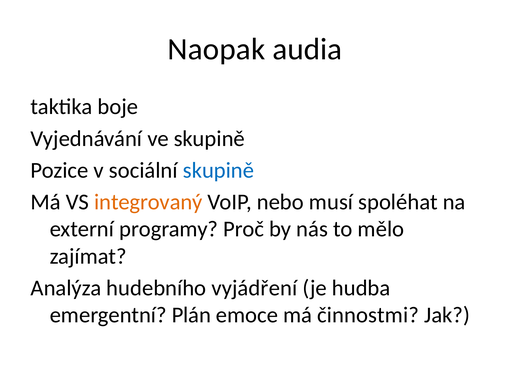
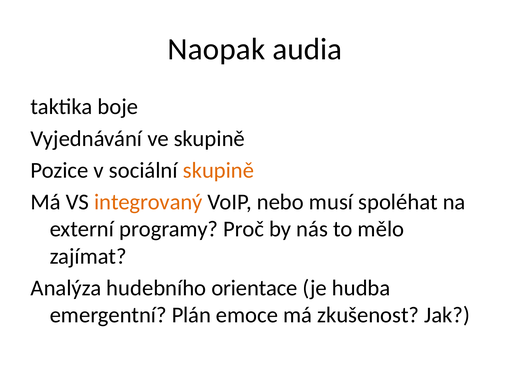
skupině colour: blue -> orange (218, 170)
vyjádření: vyjádření -> orientace (254, 288)
činnostmi: činnostmi -> zkušenost (368, 316)
